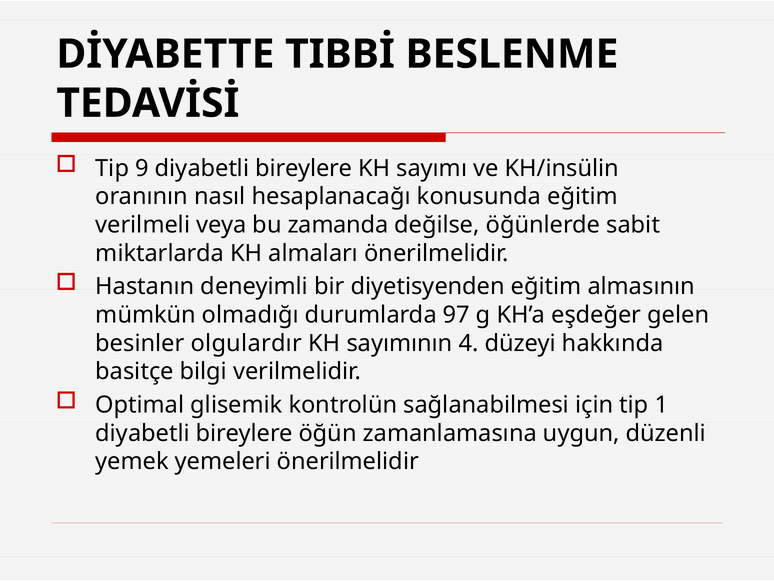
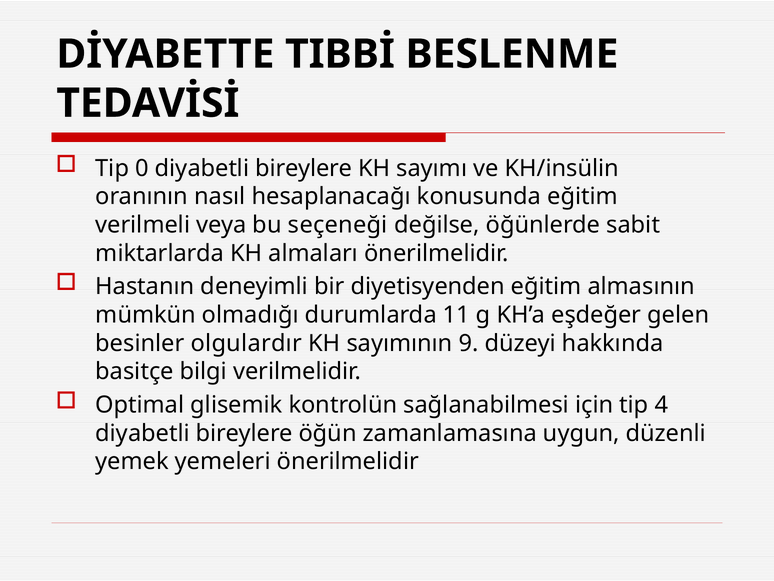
9: 9 -> 0 (142, 168)
zamanda: zamanda -> seçeneği (338, 225)
97: 97 -> 11 (456, 315)
4: 4 -> 9 (469, 343)
1: 1 -> 4 (661, 404)
